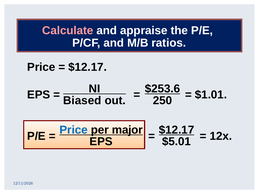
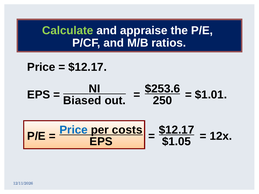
Calculate colour: pink -> light green (68, 31)
major: major -> costs (127, 130)
$5.01: $5.01 -> $1.05 (177, 142)
